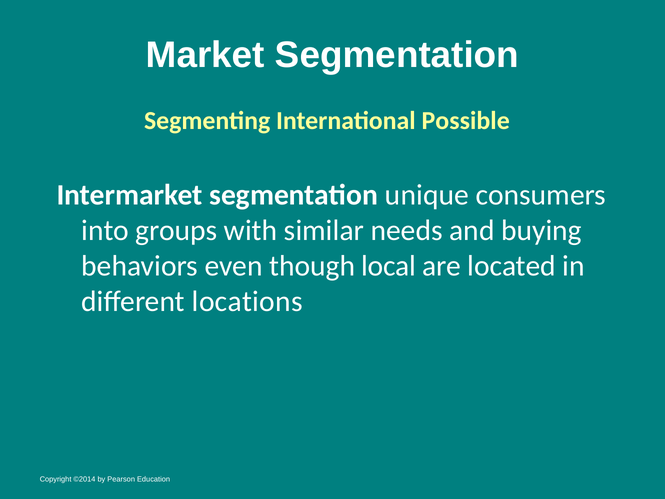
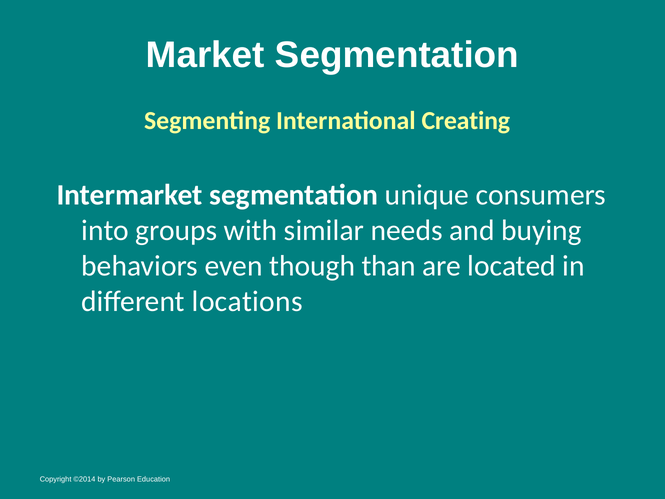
Possible: Possible -> Creating (466, 120)
local: local -> than (389, 266)
